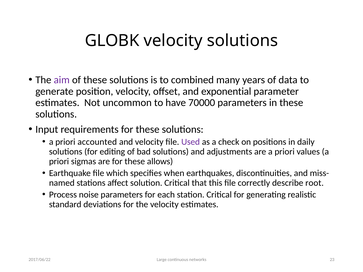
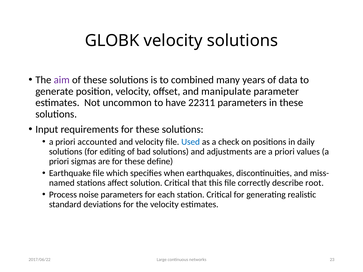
exponential: exponential -> manipulate (226, 91)
70000: 70000 -> 22311 (202, 103)
Used colour: purple -> blue (191, 142)
allows: allows -> define (160, 162)
